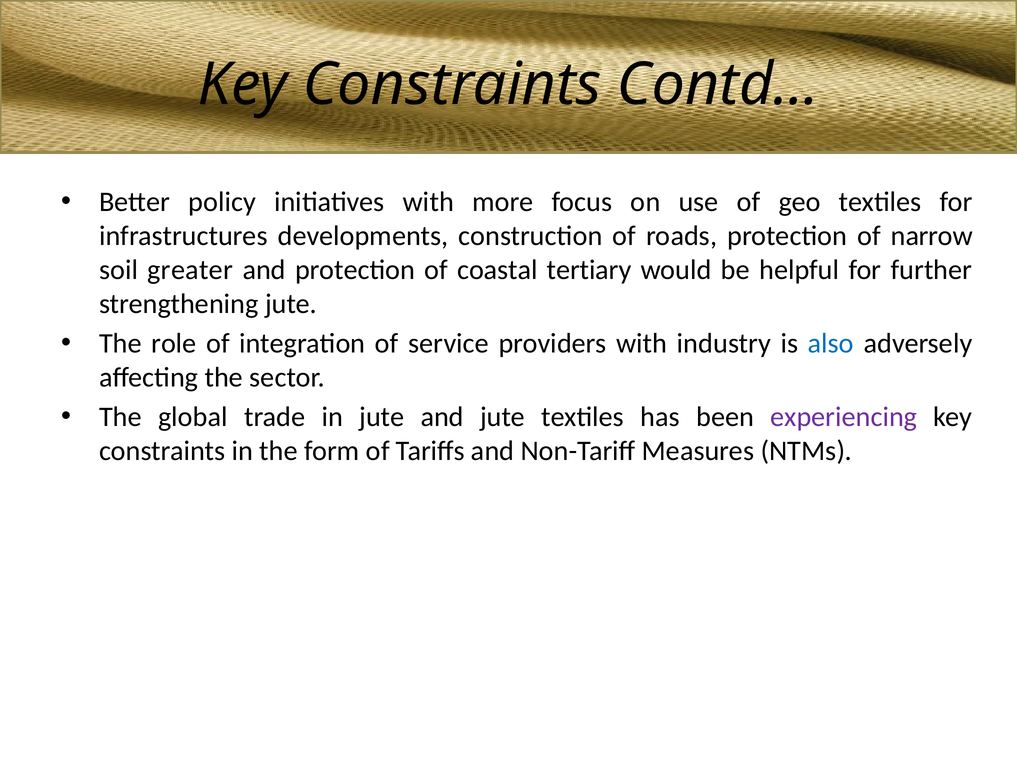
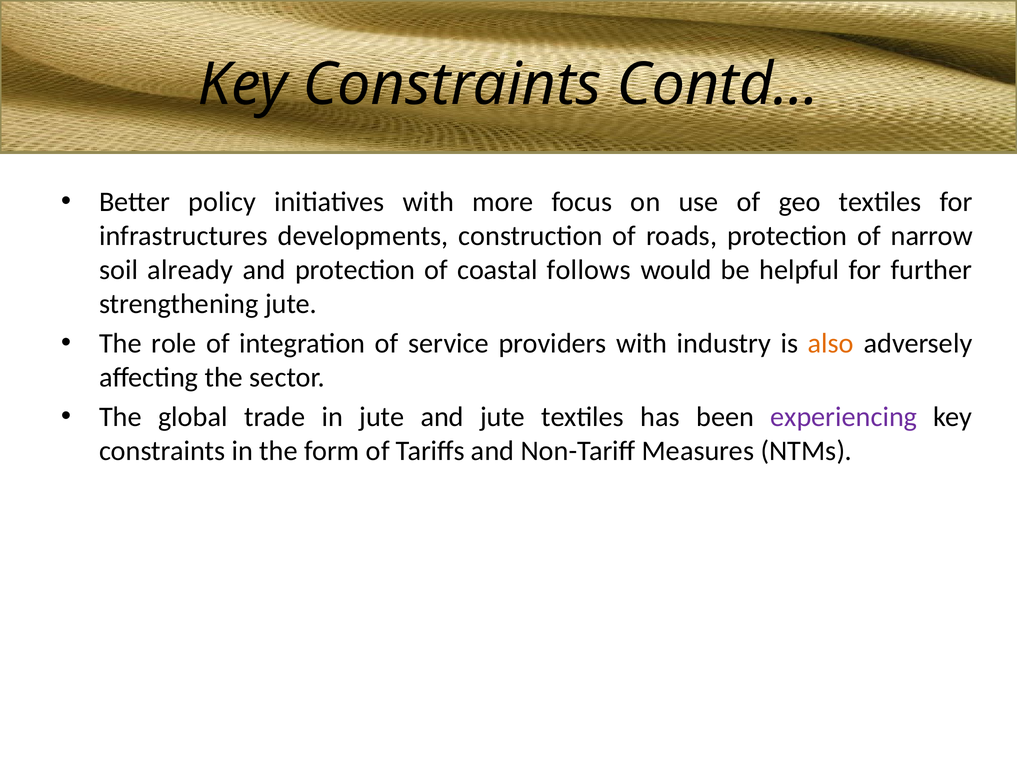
greater: greater -> already (190, 270)
tertiary: tertiary -> follows (589, 270)
also colour: blue -> orange (831, 343)
